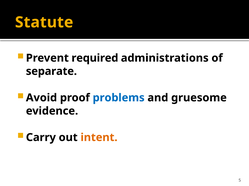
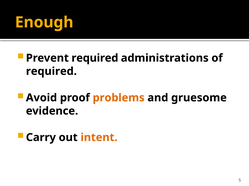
Statute: Statute -> Enough (44, 22)
separate: separate -> required (51, 72)
problems colour: blue -> orange (119, 98)
